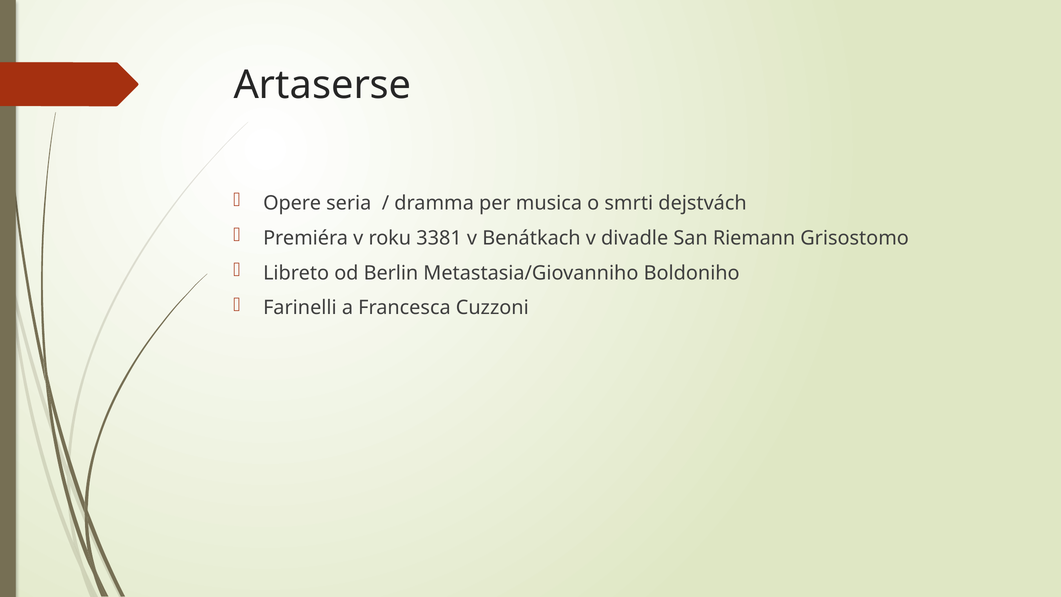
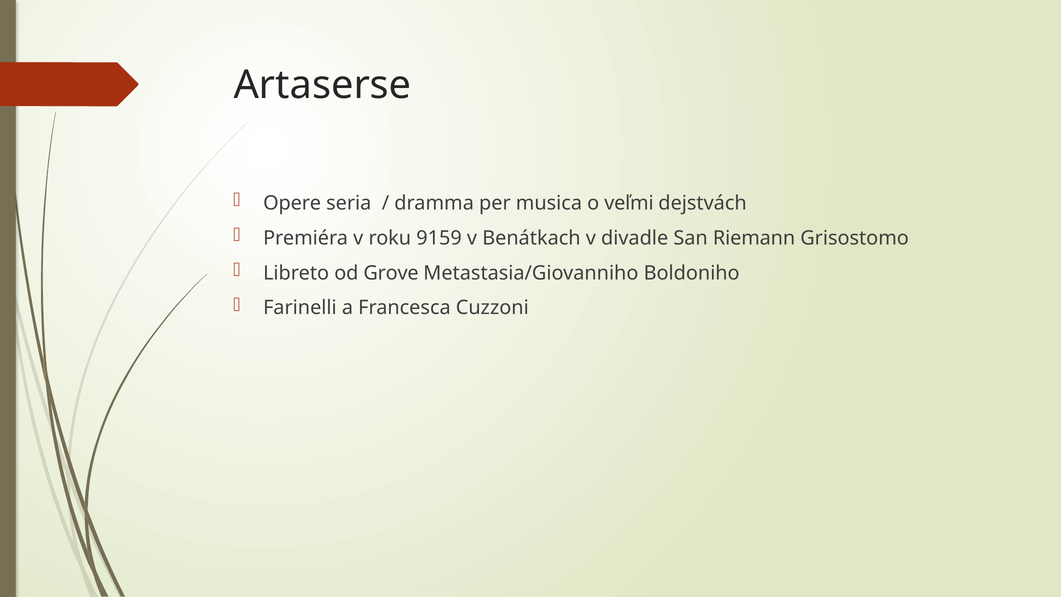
smrti: smrti -> veľmi (629, 203)
3381: 3381 -> 9159 (439, 238)
Berlin: Berlin -> Grove (391, 273)
